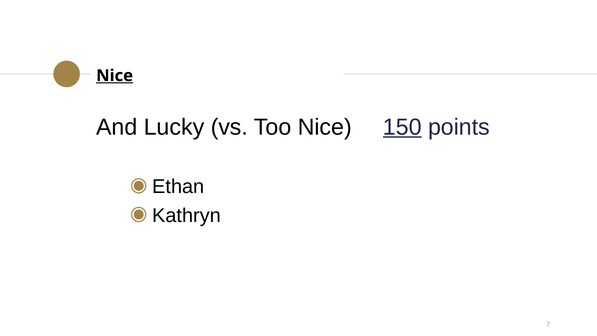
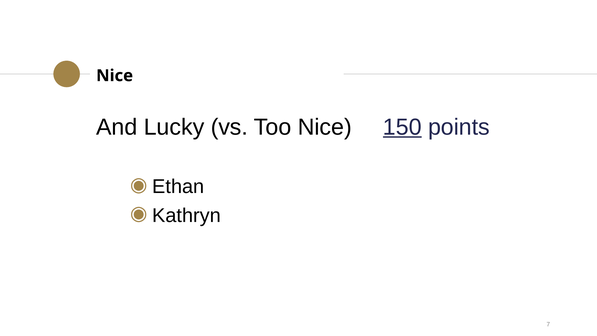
Nice underline: present -> none (115, 76)
